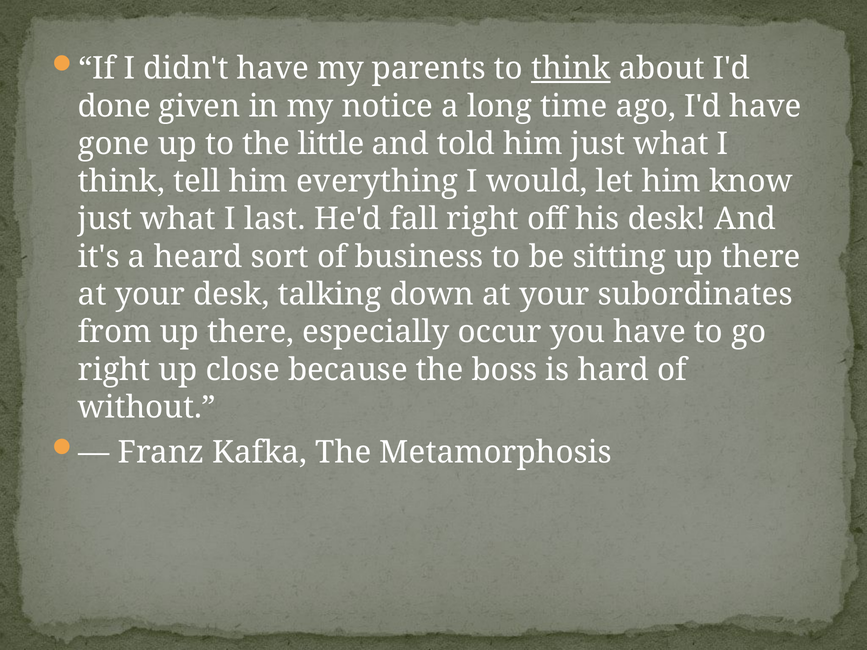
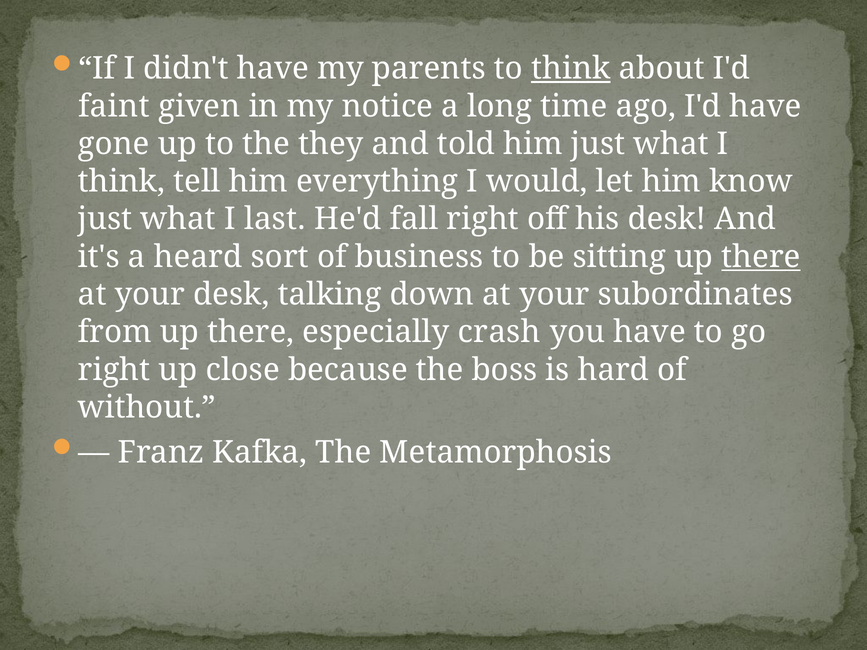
done: done -> faint (114, 106)
little: little -> they (331, 144)
there underline: none -> present (761, 257)
occur: occur -> crash (499, 332)
